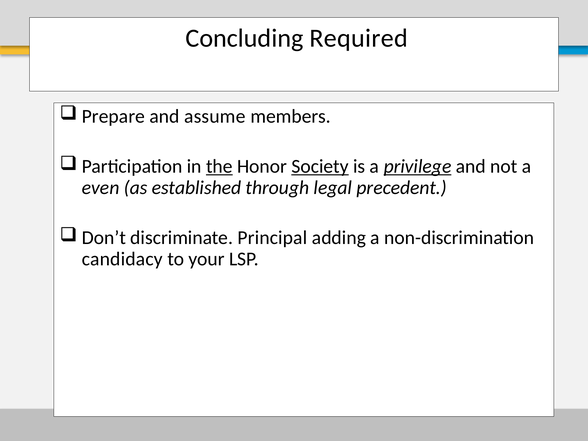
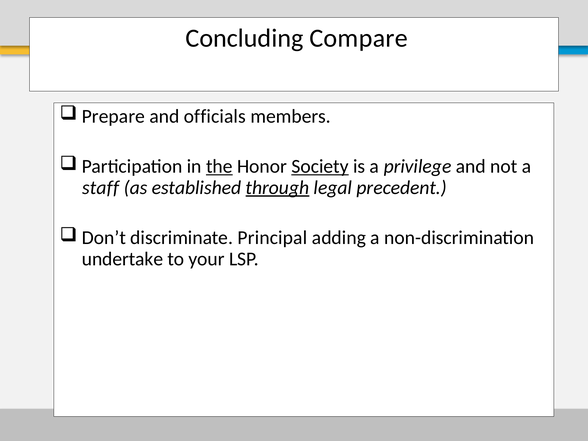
Required: Required -> Compare (359, 38)
assume: assume -> officials (215, 116)
privilege underline: present -> none (418, 166)
even: even -> staff (101, 188)
through underline: none -> present (277, 188)
candidacy: candidacy -> undertake (122, 259)
